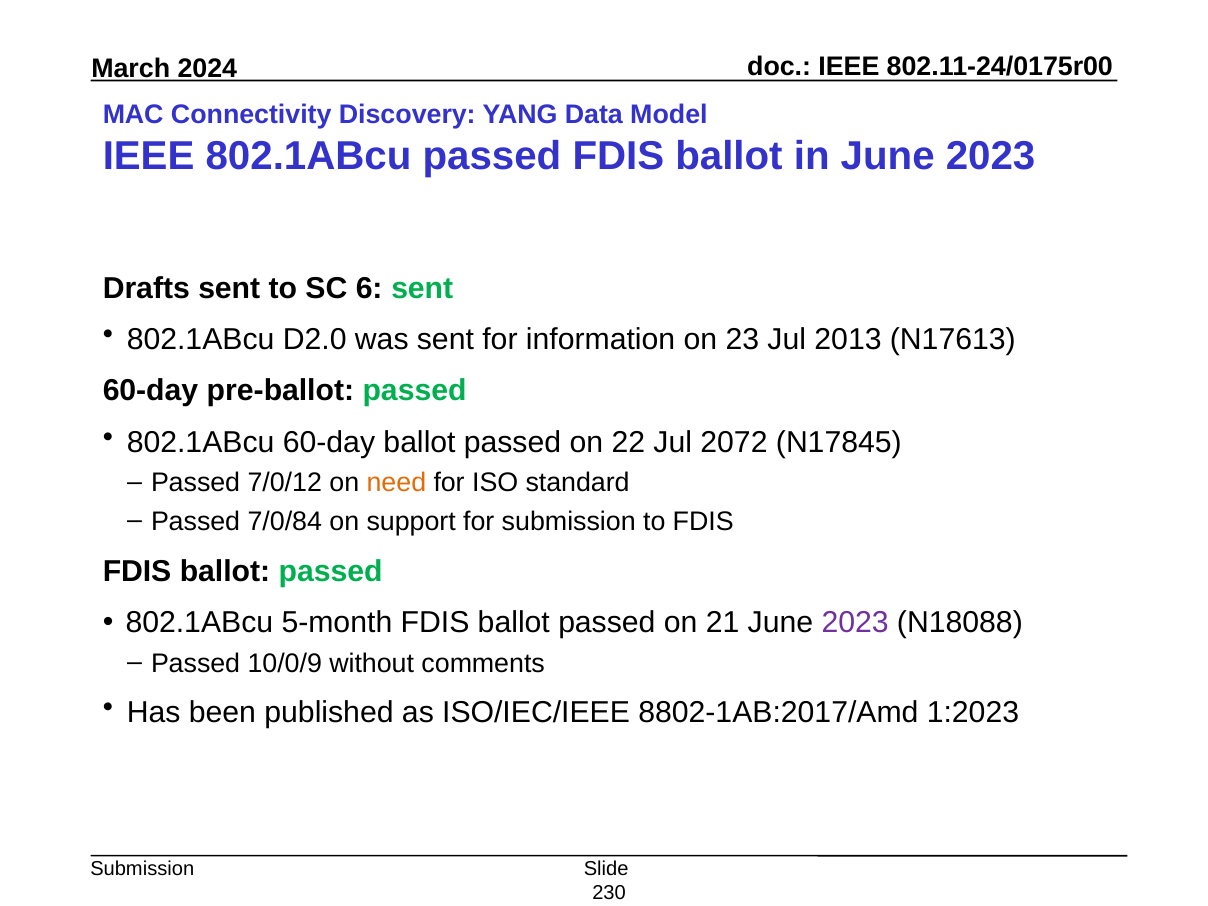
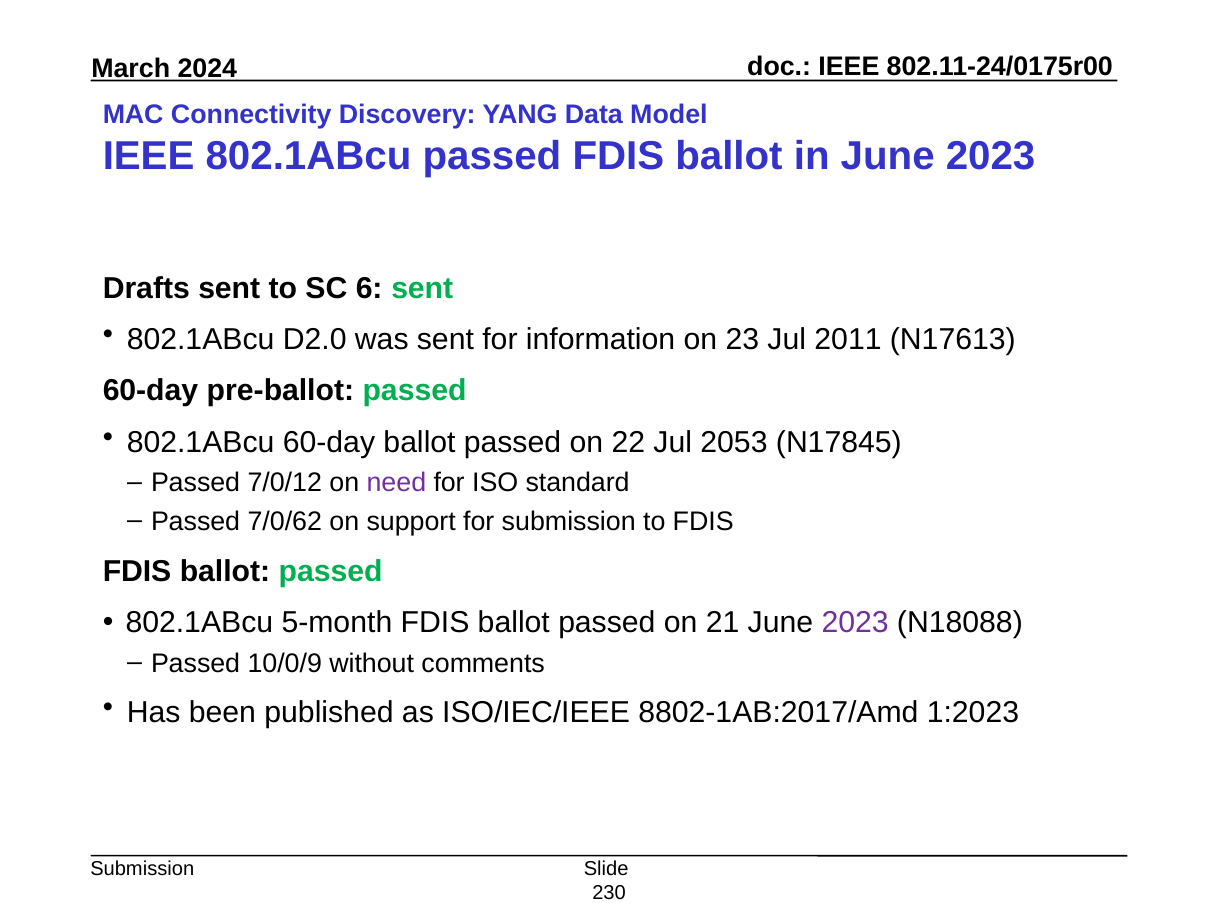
2013: 2013 -> 2011 (848, 339)
2072: 2072 -> 2053 (734, 442)
need colour: orange -> purple (396, 483)
7/0/84: 7/0/84 -> 7/0/62 (285, 522)
